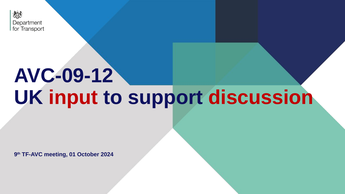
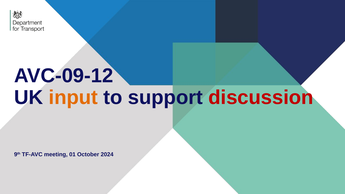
input colour: red -> orange (73, 98)
